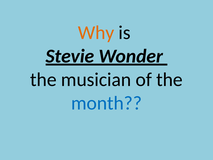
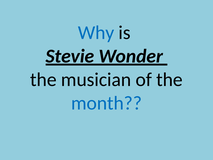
Why colour: orange -> blue (96, 33)
